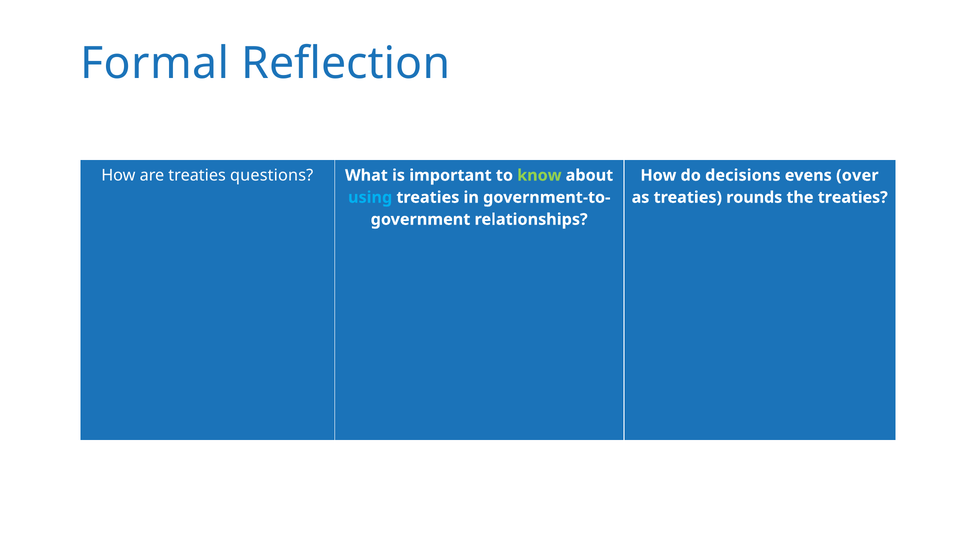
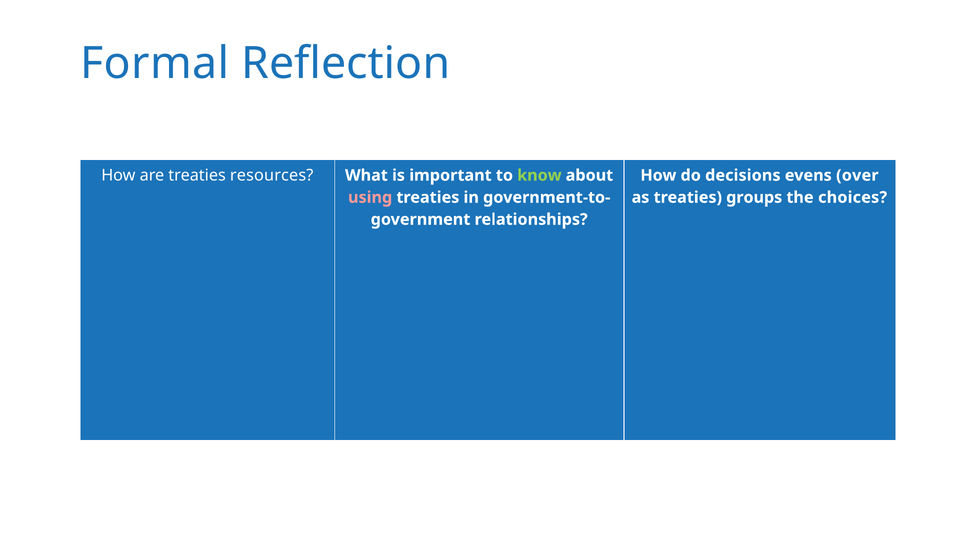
questions: questions -> resources (272, 176)
using colour: light blue -> pink (370, 198)
rounds: rounds -> groups (754, 198)
the treaties: treaties -> choices (853, 198)
